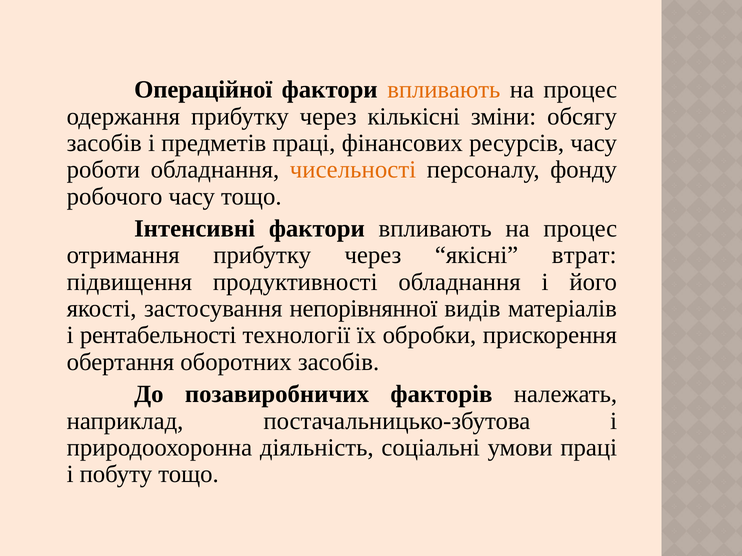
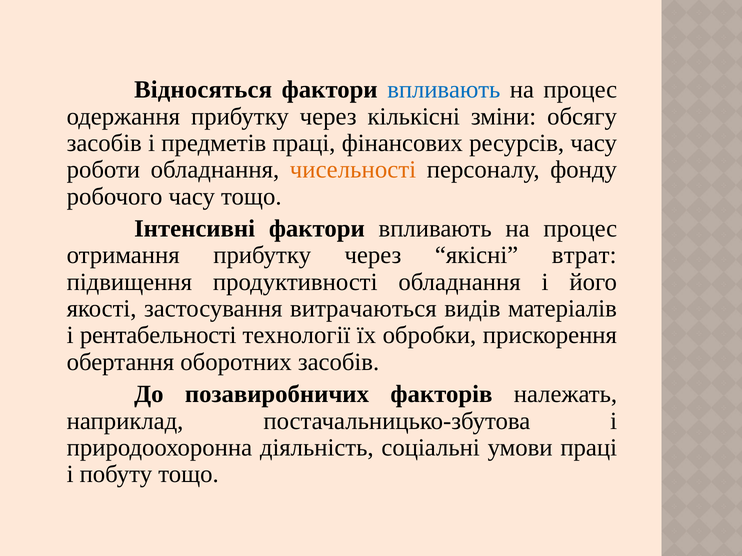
Операційної: Операційної -> Відносяться (203, 90)
впливають colour: orange -> blue (444, 90)
непорівнянної: непорівнянної -> витрачаються (363, 309)
